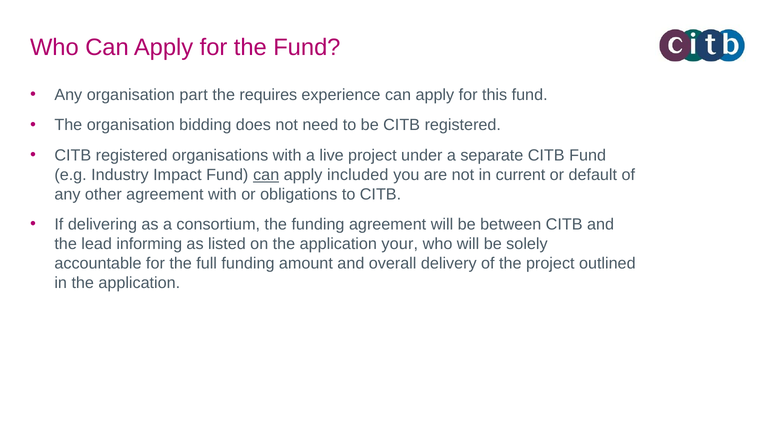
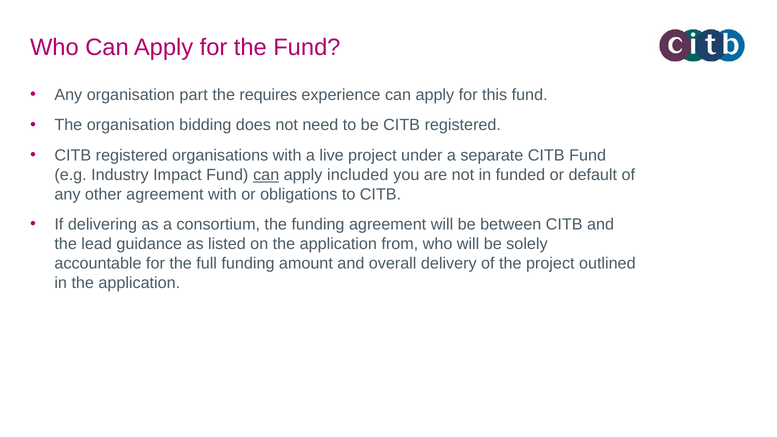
current: current -> funded (520, 175)
informing: informing -> guidance (149, 244)
your: your -> from (400, 244)
